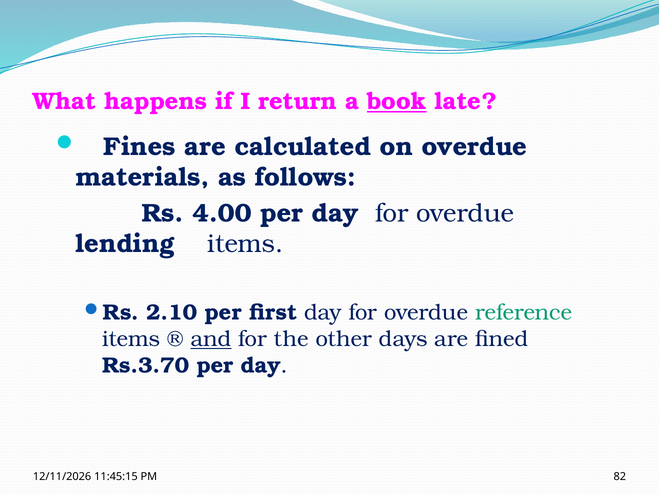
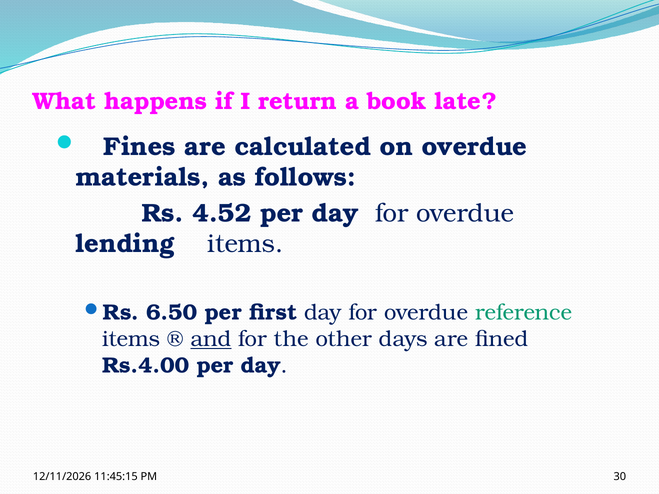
book underline: present -> none (397, 102)
4.00: 4.00 -> 4.52 (222, 213)
2.10: 2.10 -> 6.50 (172, 313)
Rs.3.70: Rs.3.70 -> Rs.4.00 (146, 365)
82: 82 -> 30 (620, 477)
